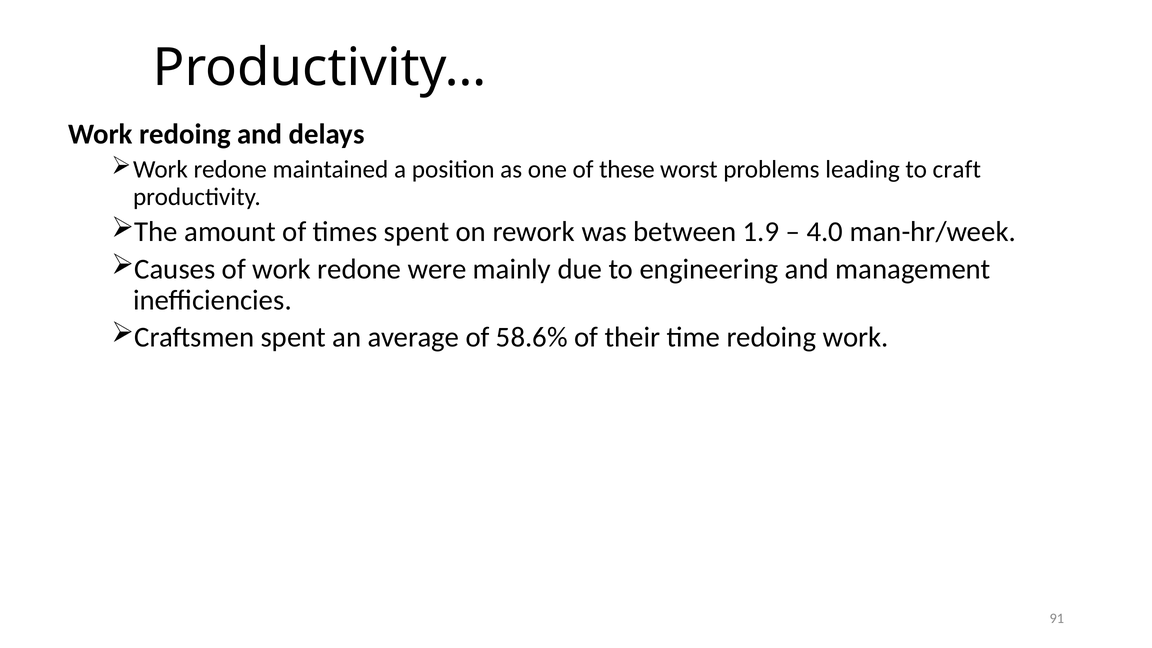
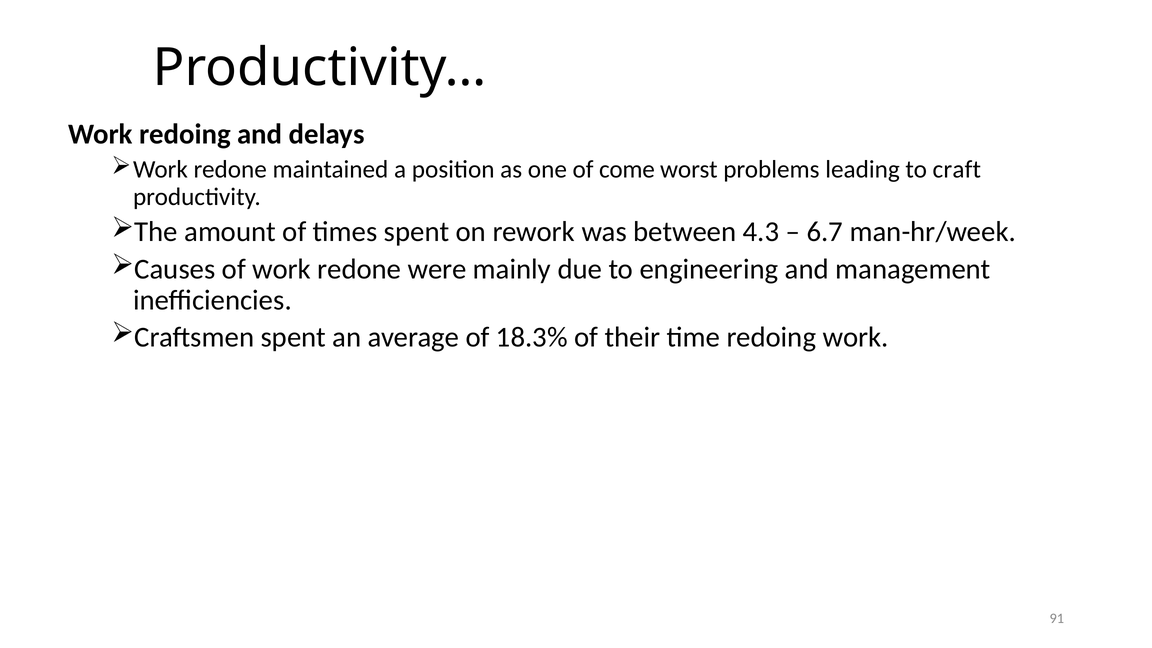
these: these -> come (627, 170)
1.9: 1.9 -> 4.3 (761, 232)
4.0: 4.0 -> 6.7 (825, 232)
58.6%: 58.6% -> 18.3% (532, 337)
